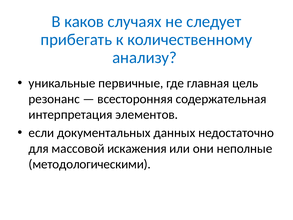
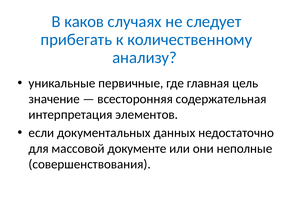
резонанс: резонанс -> значение (54, 99)
искажения: искажения -> документе (137, 148)
методологическими: методологическими -> совершенствования (90, 164)
